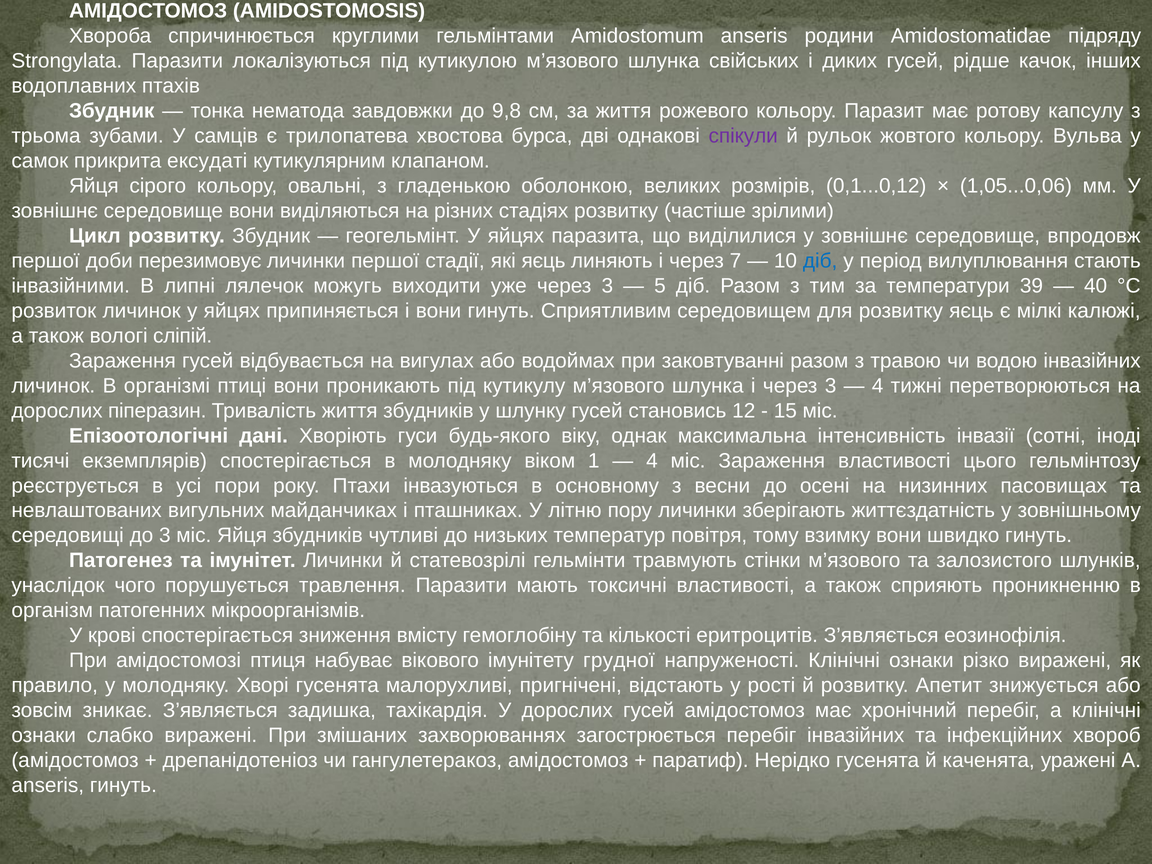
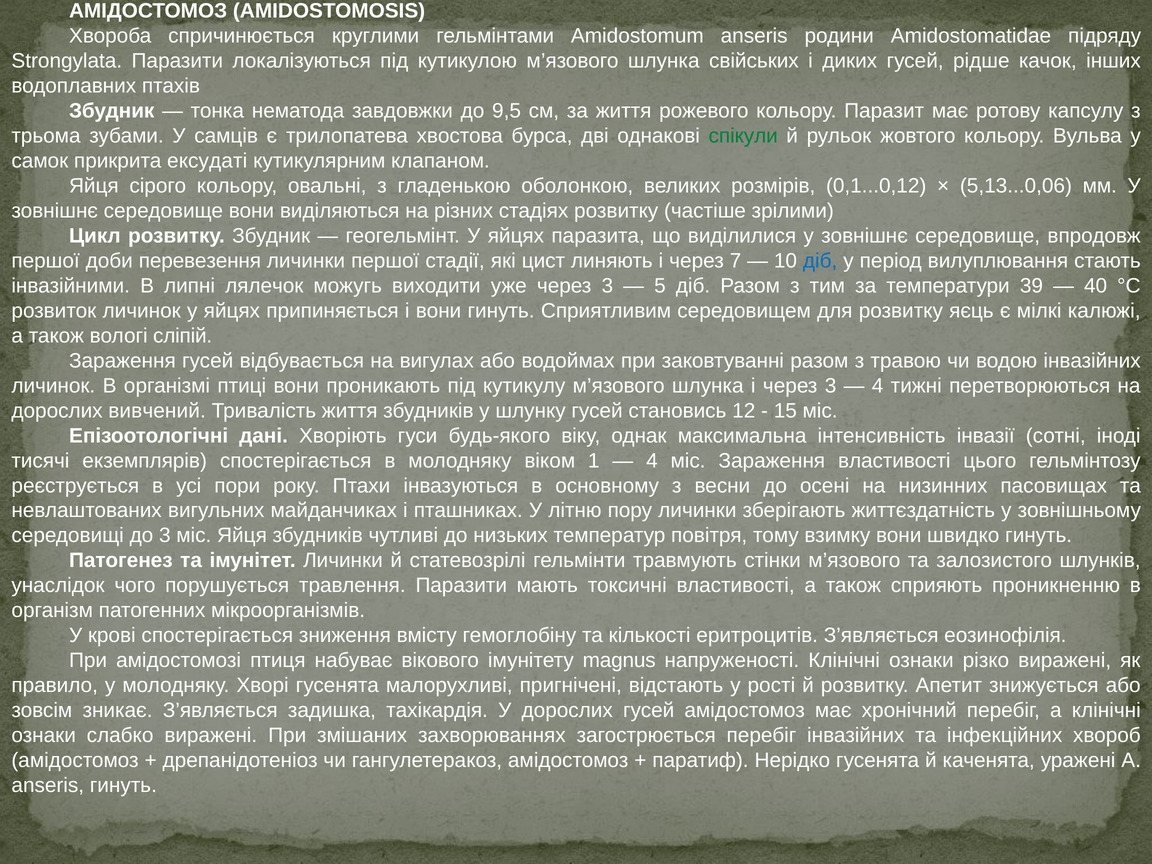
9,8: 9,8 -> 9,5 (507, 111)
спікули colour: purple -> green (743, 136)
1,05...0,06: 1,05...0,06 -> 5,13...0,06 (1016, 186)
перезимовує: перезимовує -> перевезення (200, 261)
які яєць: яєць -> цист (543, 261)
піперазин: піперазин -> вивчений (157, 411)
грудної: грудної -> magnus (619, 661)
